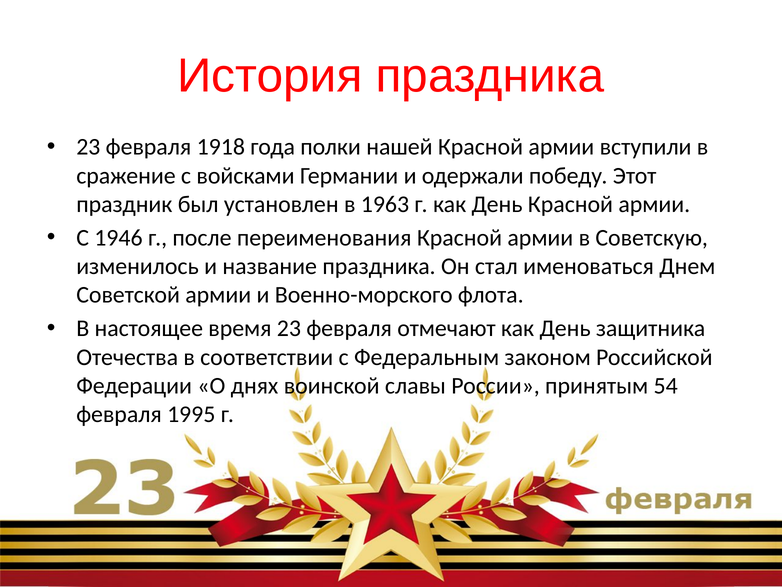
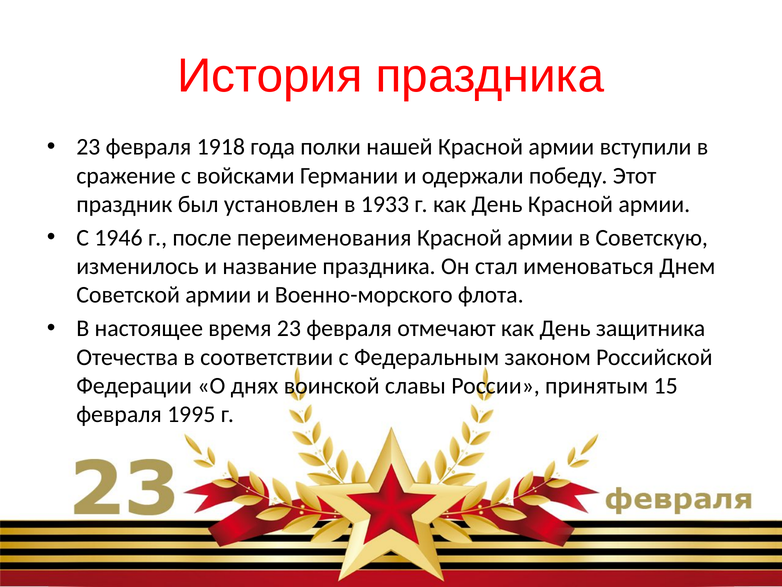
1963: 1963 -> 1933 (385, 204)
54: 54 -> 15 (666, 385)
